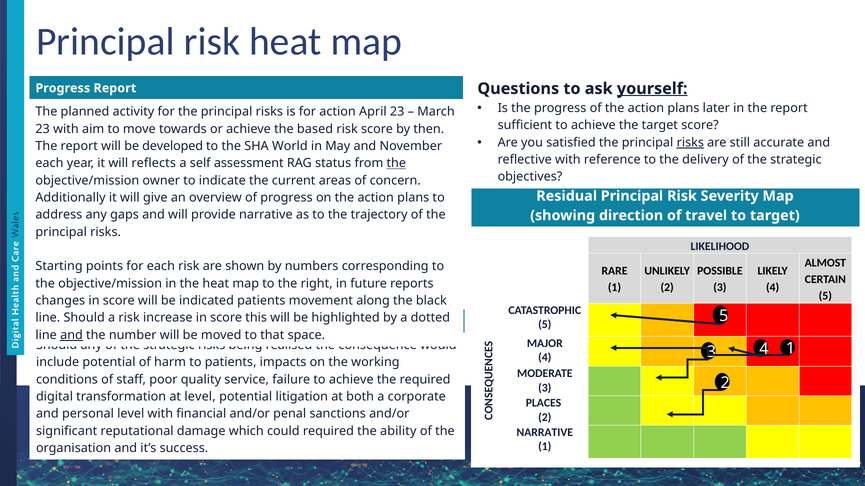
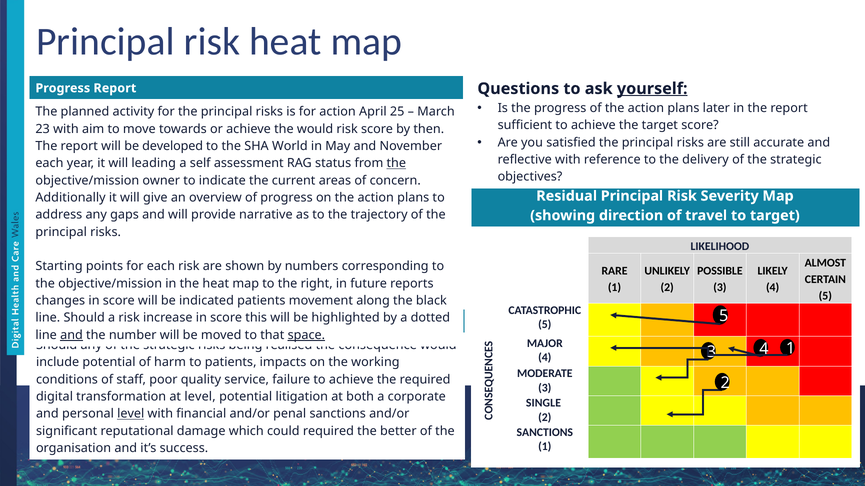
April 23: 23 -> 25 (397, 112)
the based: based -> would (315, 129)
risks underline: present -> none (690, 143)
reflects: reflects -> leading (154, 163)
space underline: none -> present (306, 335)
PLACES: PLACES -> SINGLE (543, 403)
level underline: none -> present (131, 414)
ability: ability -> better (398, 431)
NARRATIVE: NARRATIVE -> SANCTIONS (545, 433)
